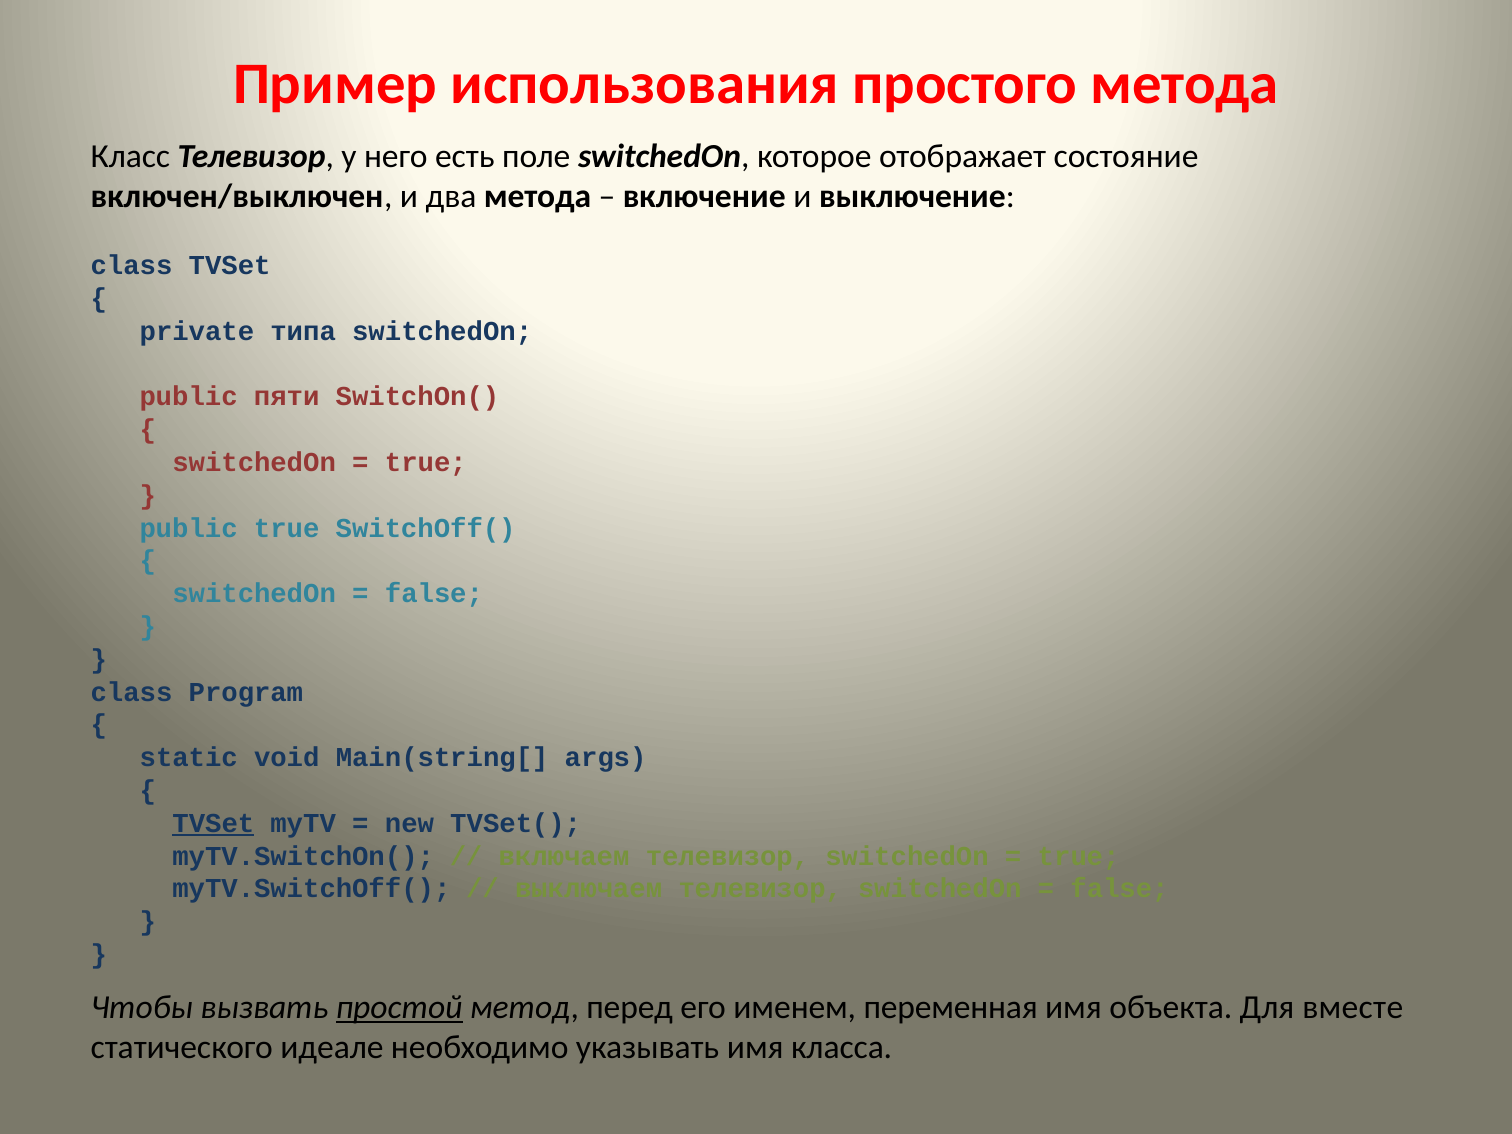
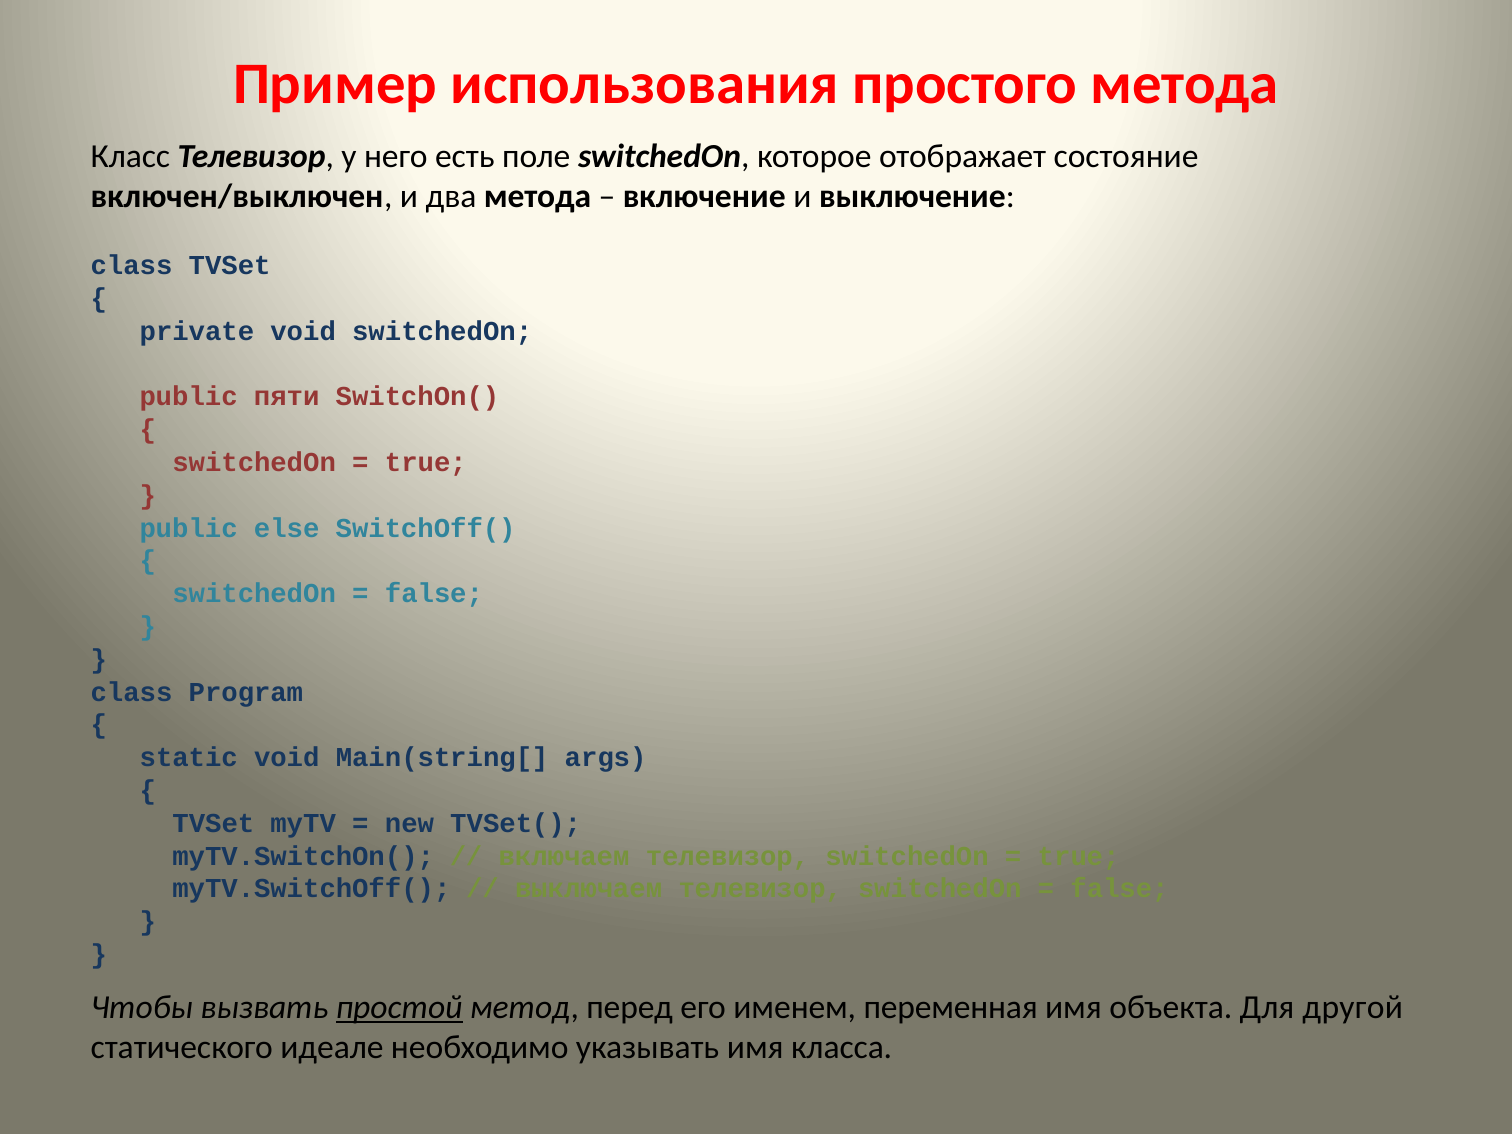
private типа: типа -> void (303, 331)
public true: true -> else (287, 528)
TVSet underline: present -> none (213, 823)
вместе: вместе -> другой (1353, 1007)
